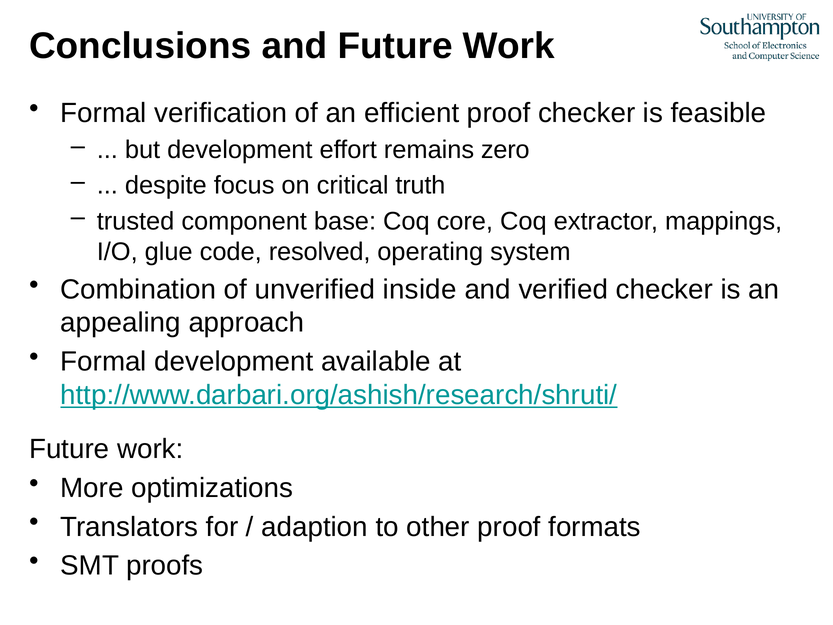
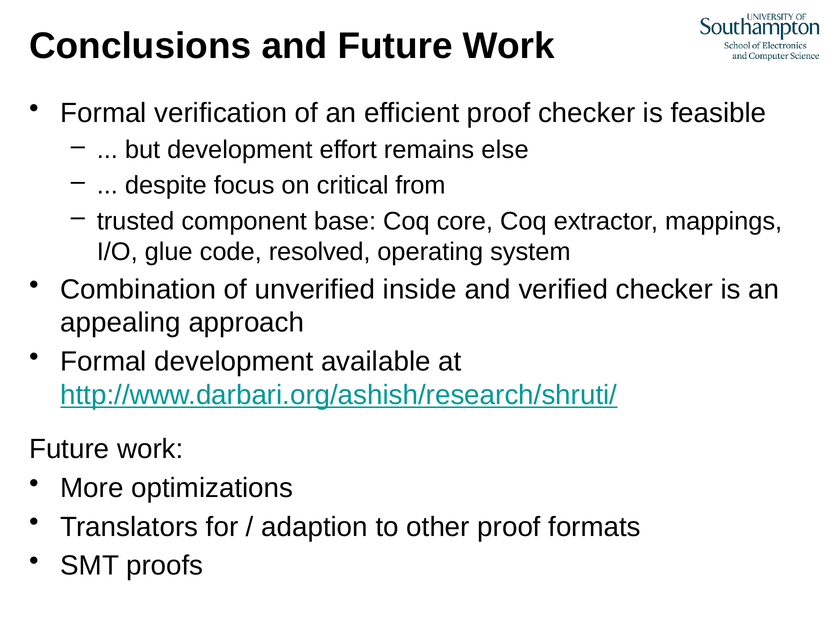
zero: zero -> else (505, 150)
truth: truth -> from (420, 185)
